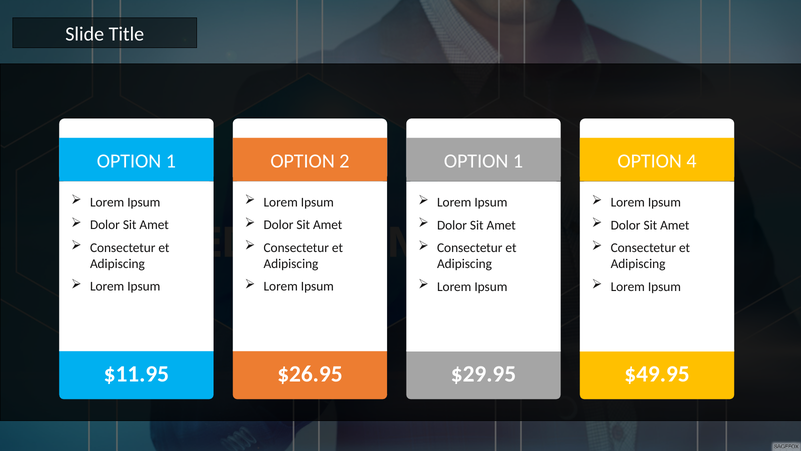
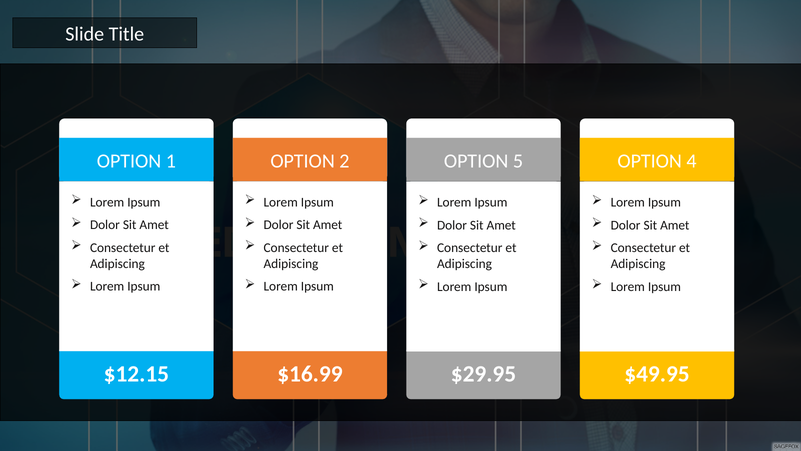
1: 1 -> 5 (518, 161)
$11.95: $11.95 -> $12.15 (136, 374)
$26.95: $26.95 -> $16.99 (310, 374)
